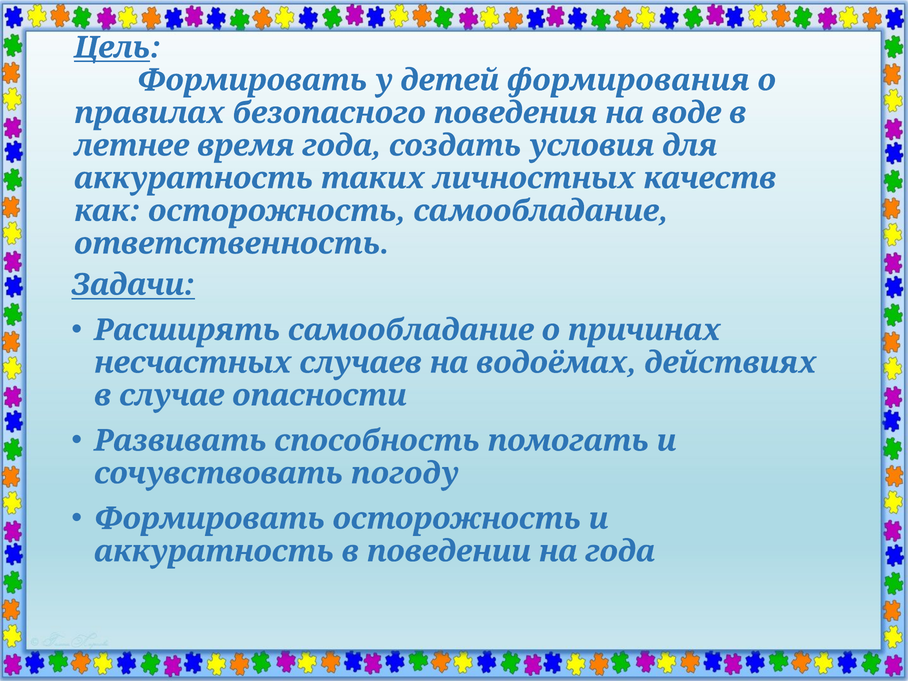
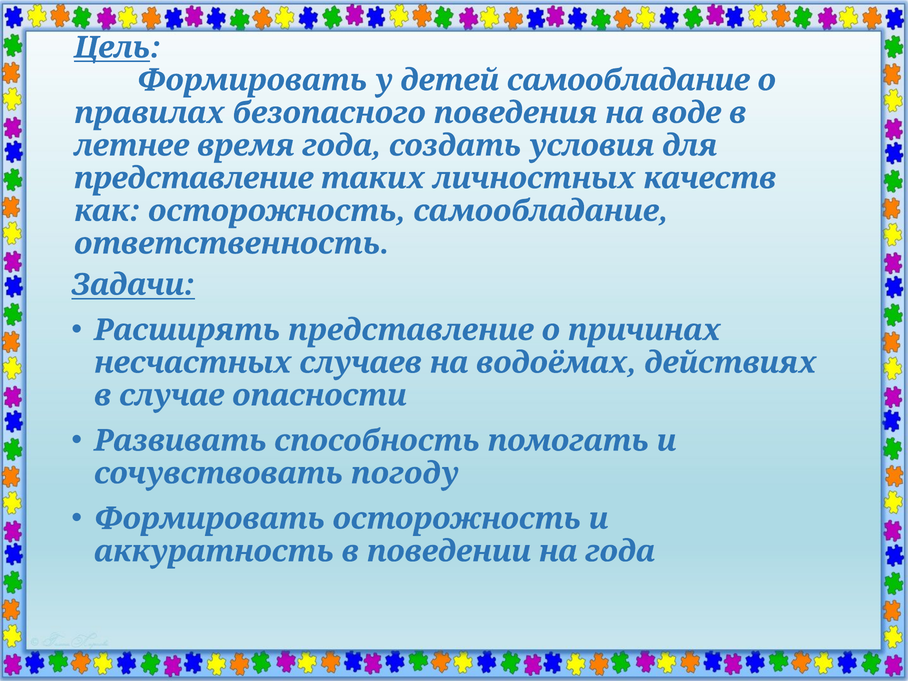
детей формирования: формирования -> самообладание (629, 80)
аккуратность: аккуратность -> представление (194, 178)
Расширять самообладание: самообладание -> представление (411, 330)
